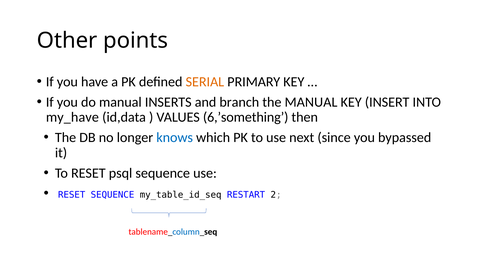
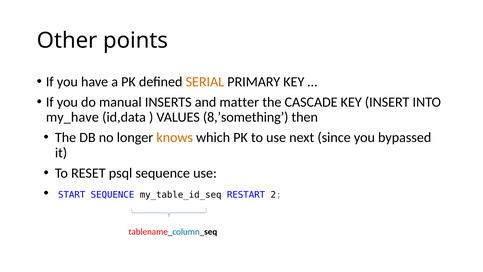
branch: branch -> matter (239, 102)
the MANUAL: MANUAL -> CASCADE (311, 102)
6,’something: 6,’something -> 8,’something (246, 117)
knows colour: blue -> orange (175, 137)
RESET: RESET -> START (72, 195)
